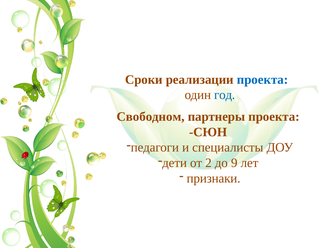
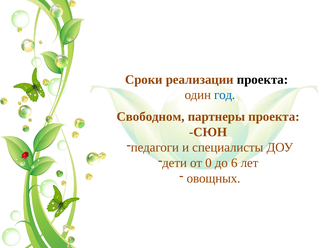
проекта colour: blue -> black (262, 80)
2: 2 -> 0 (208, 163)
9: 9 -> 6 (234, 163)
признаки: признаки -> овощных (214, 179)
